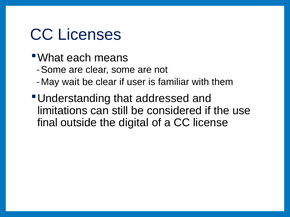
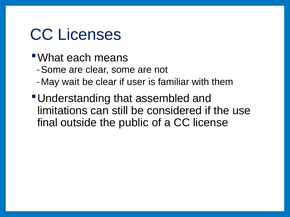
addressed: addressed -> assembled (163, 99)
digital: digital -> public (134, 123)
